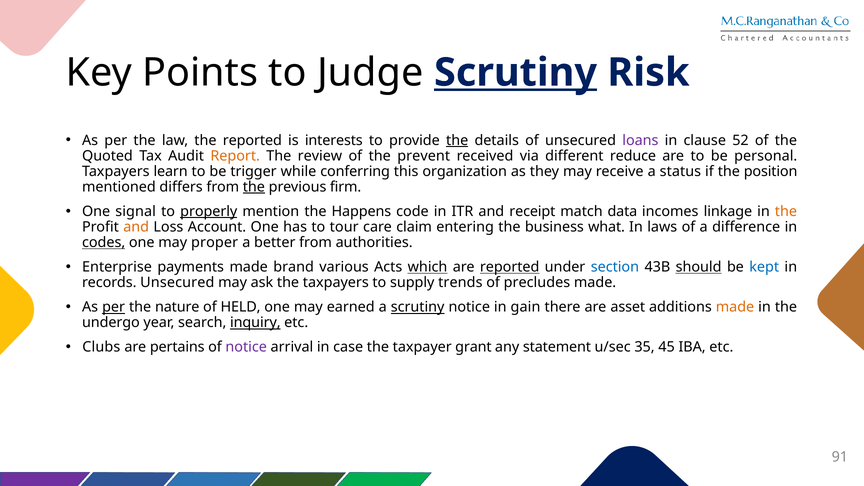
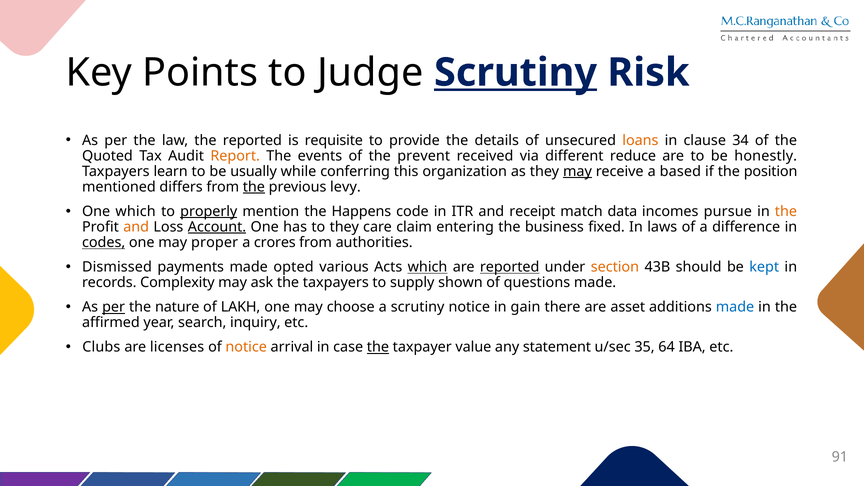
interests: interests -> requisite (334, 140)
the underline: present -> none (457, 140)
loans colour: purple -> orange (640, 140)
52: 52 -> 34 (740, 140)
review: review -> events (320, 156)
personal: personal -> honestly (766, 156)
trigger: trigger -> usually (254, 171)
may underline: none -> present (577, 171)
status: status -> based (680, 171)
firm: firm -> levy (345, 187)
One signal: signal -> which (136, 211)
linkage: linkage -> pursue (728, 211)
Account underline: none -> present (217, 227)
to tour: tour -> they (344, 227)
what: what -> fixed (607, 227)
better: better -> crores (275, 243)
Enterprise: Enterprise -> Dismissed (117, 267)
brand: brand -> opted (294, 267)
section colour: blue -> orange (615, 267)
should underline: present -> none (699, 267)
records Unsecured: Unsecured -> Complexity (177, 283)
trends: trends -> shown (460, 283)
precludes: precludes -> questions (537, 283)
HELD: HELD -> LAKH (241, 307)
earned: earned -> choose (351, 307)
scrutiny underline: present -> none (418, 307)
made colour: orange -> blue (735, 307)
undergo: undergo -> affirmed (111, 323)
inquiry underline: present -> none (255, 323)
pertains: pertains -> licenses (177, 347)
notice colour: purple -> orange (246, 347)
the underline: none -> present (378, 347)
grant: grant -> value (473, 347)
45: 45 -> 64 (667, 347)
